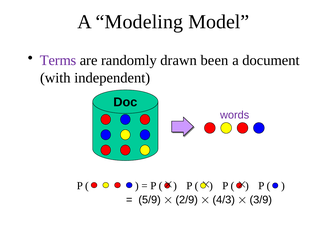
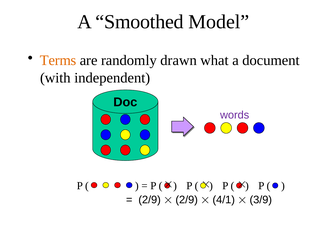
Modeling: Modeling -> Smoothed (140, 22)
Terms colour: purple -> orange (58, 60)
been: been -> what (215, 60)
5/9: 5/9 -> 2/9 (150, 200)
4/3: 4/3 -> 4/1 (224, 200)
